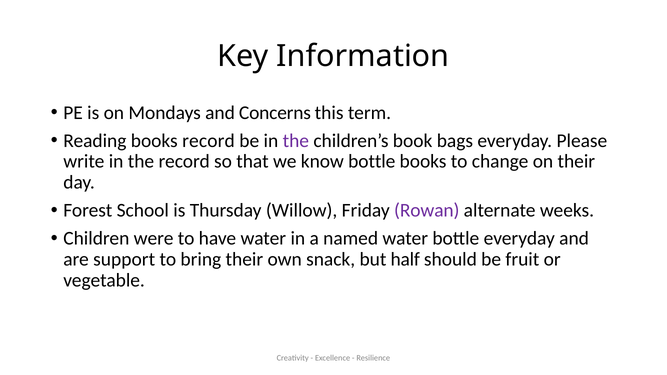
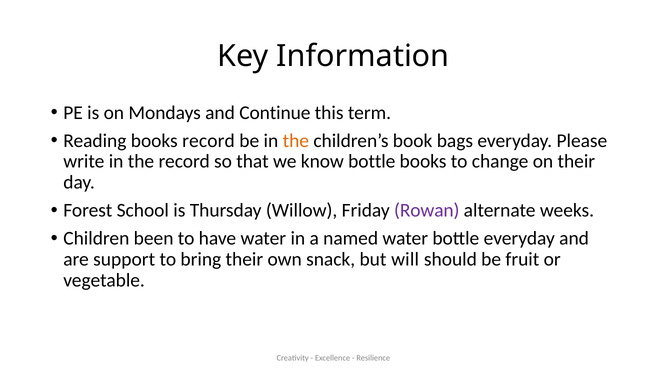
Concerns: Concerns -> Continue (275, 113)
the colour: purple -> orange (296, 141)
were: were -> been (154, 238)
half: half -> will (405, 259)
